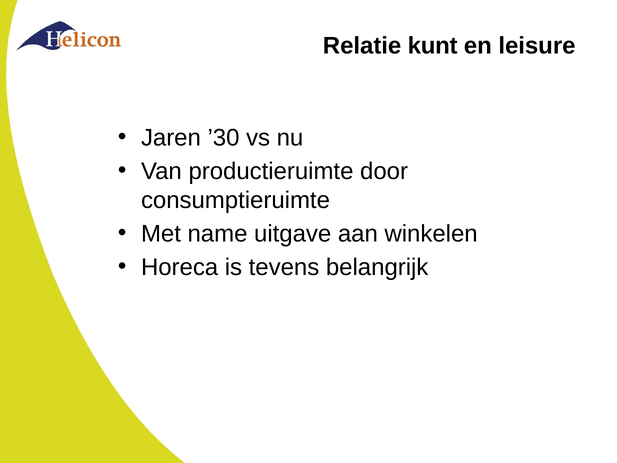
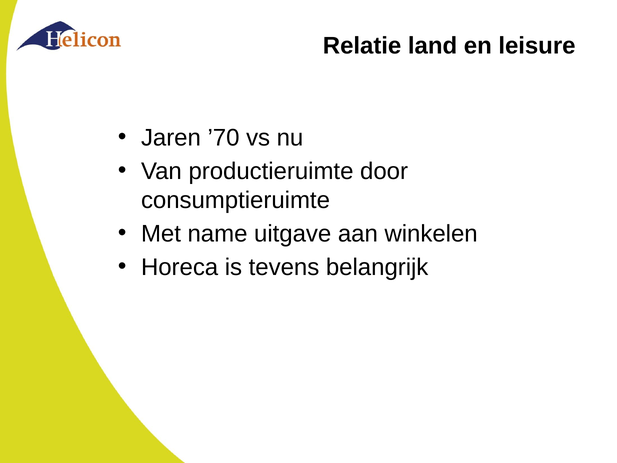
kunt: kunt -> land (433, 46)
’30: ’30 -> ’70 (223, 138)
